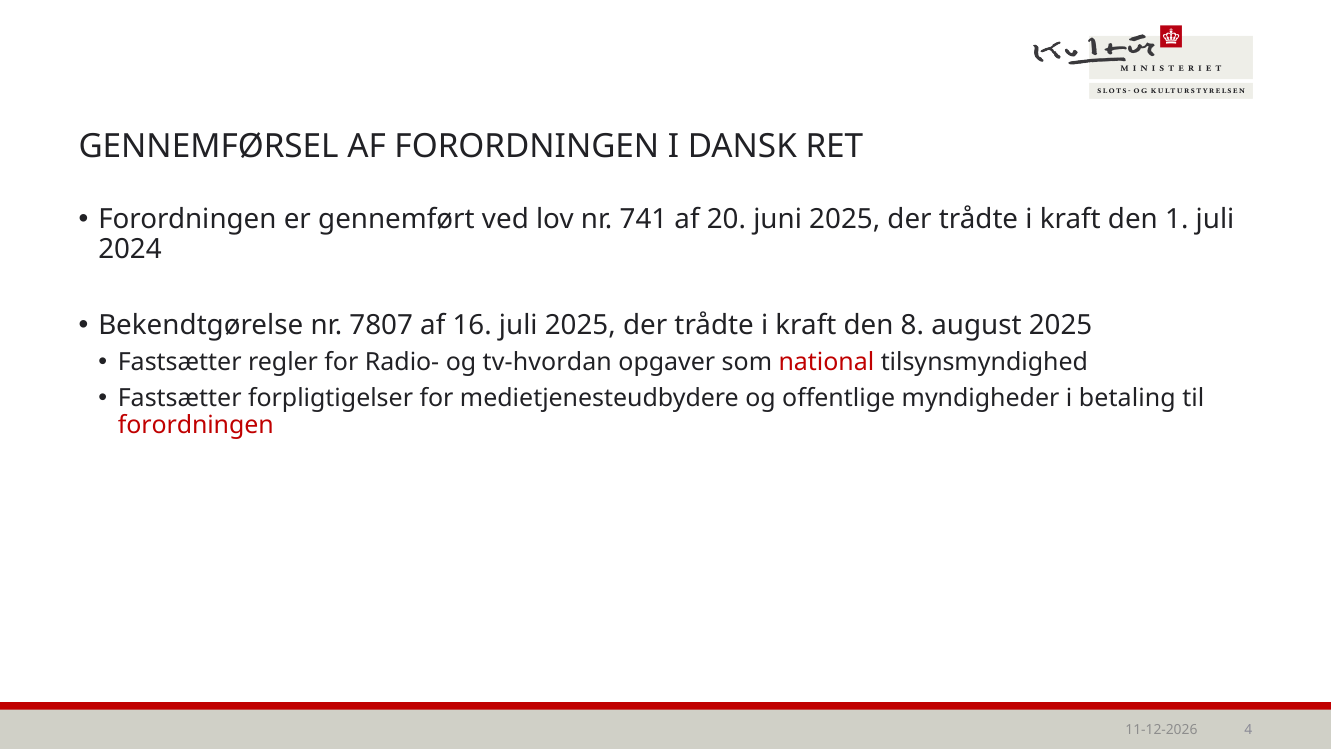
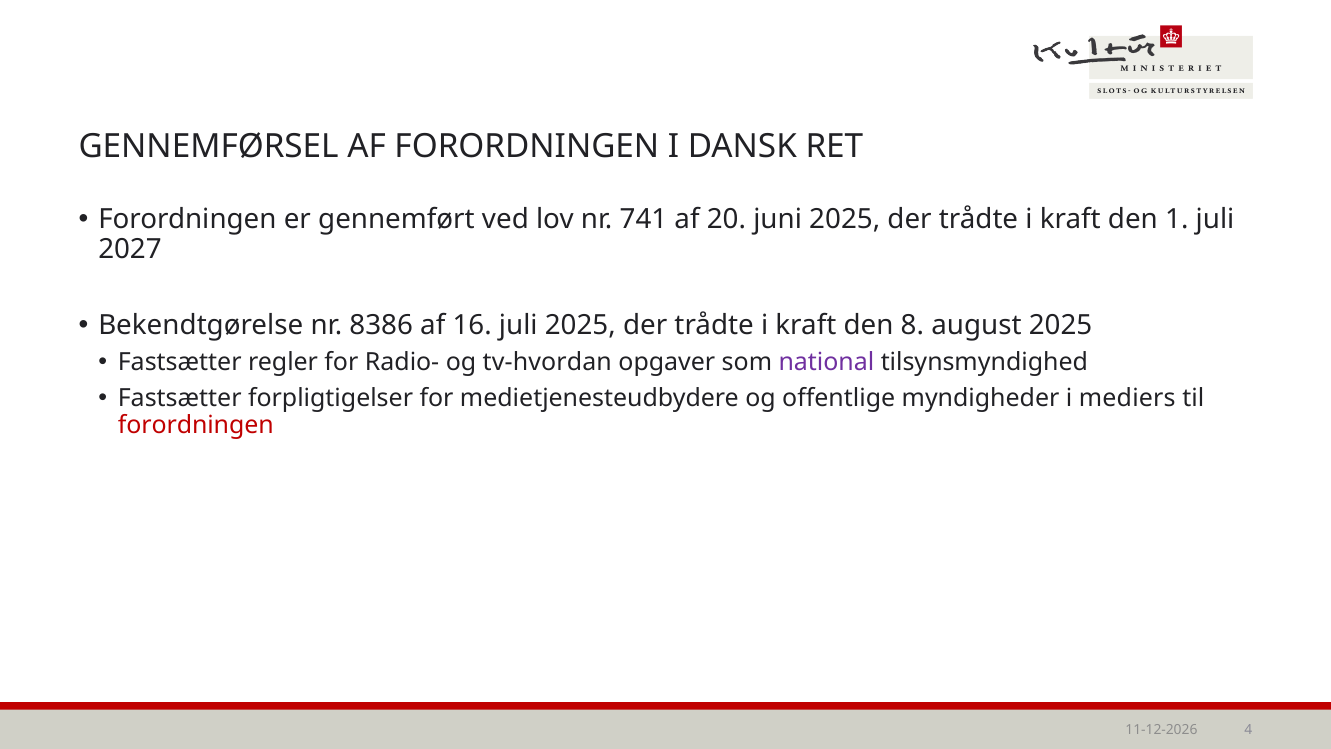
2024: 2024 -> 2027 (130, 249)
7807: 7807 -> 8386 (381, 326)
national colour: red -> purple (826, 362)
betaling: betaling -> mediers (1127, 398)
